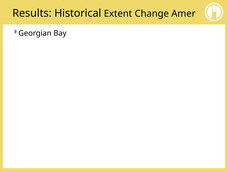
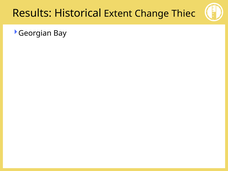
Amer: Amer -> Thiec (183, 14)
